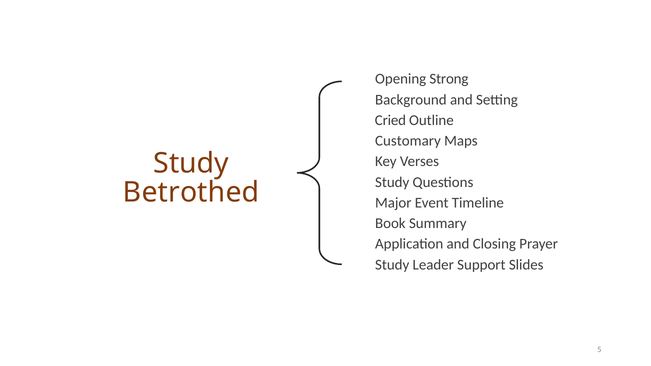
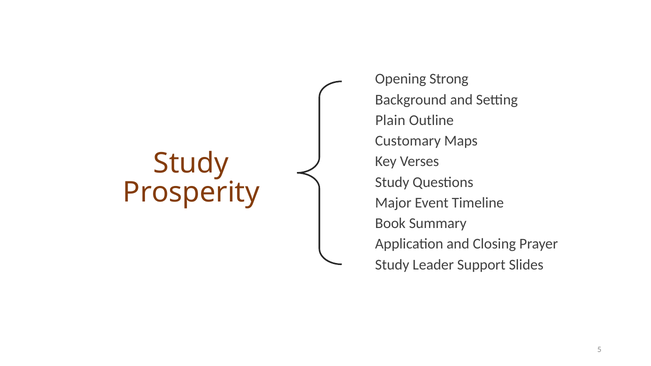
Cried: Cried -> Plain (390, 120)
Betrothed: Betrothed -> Prosperity (191, 193)
